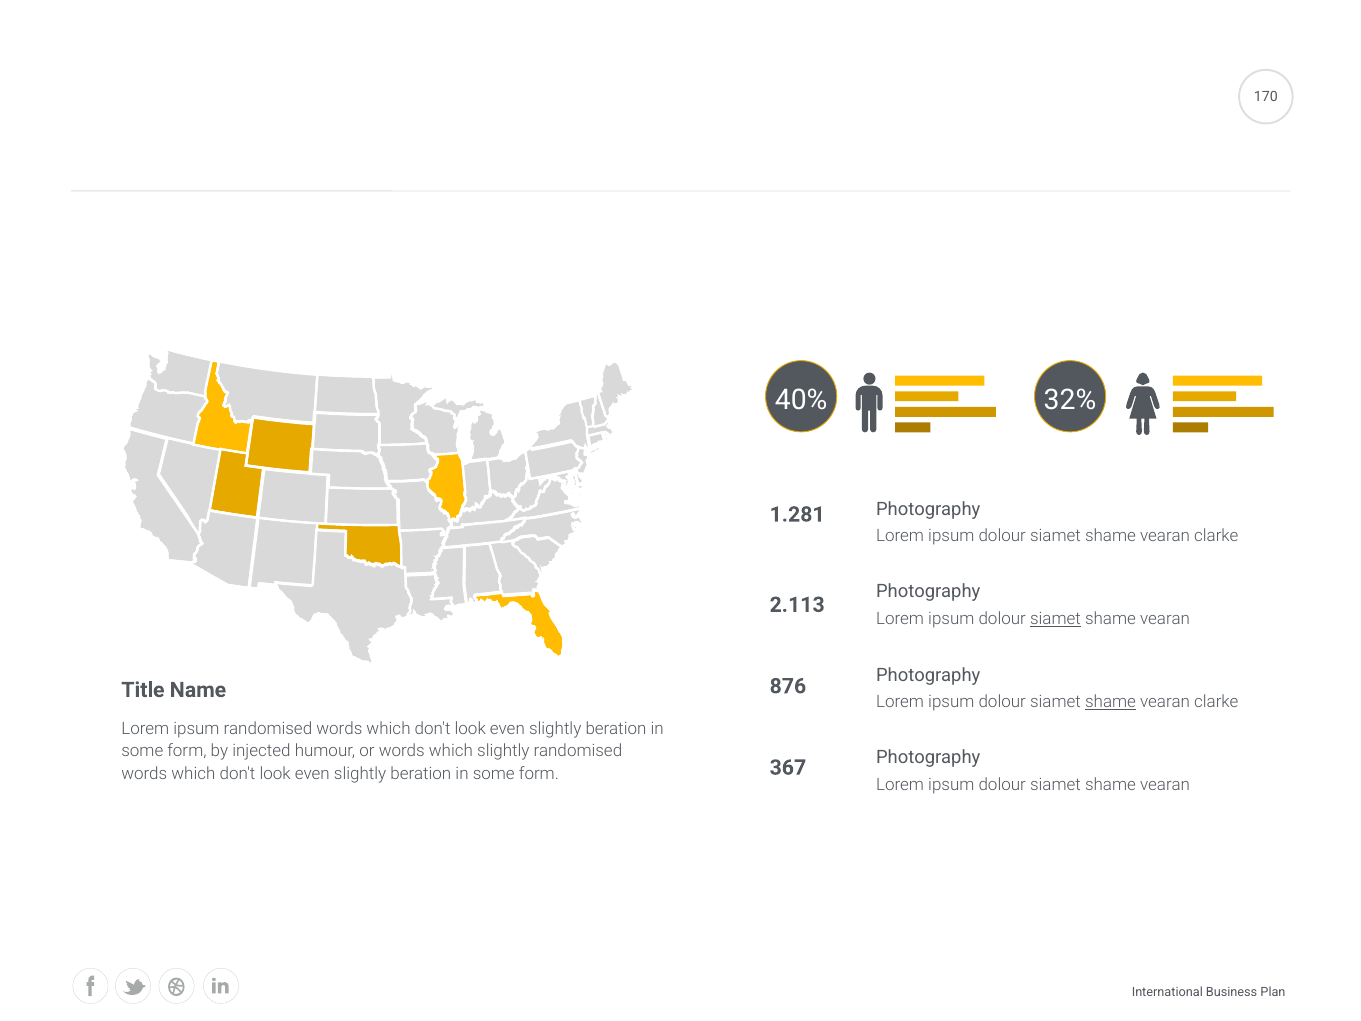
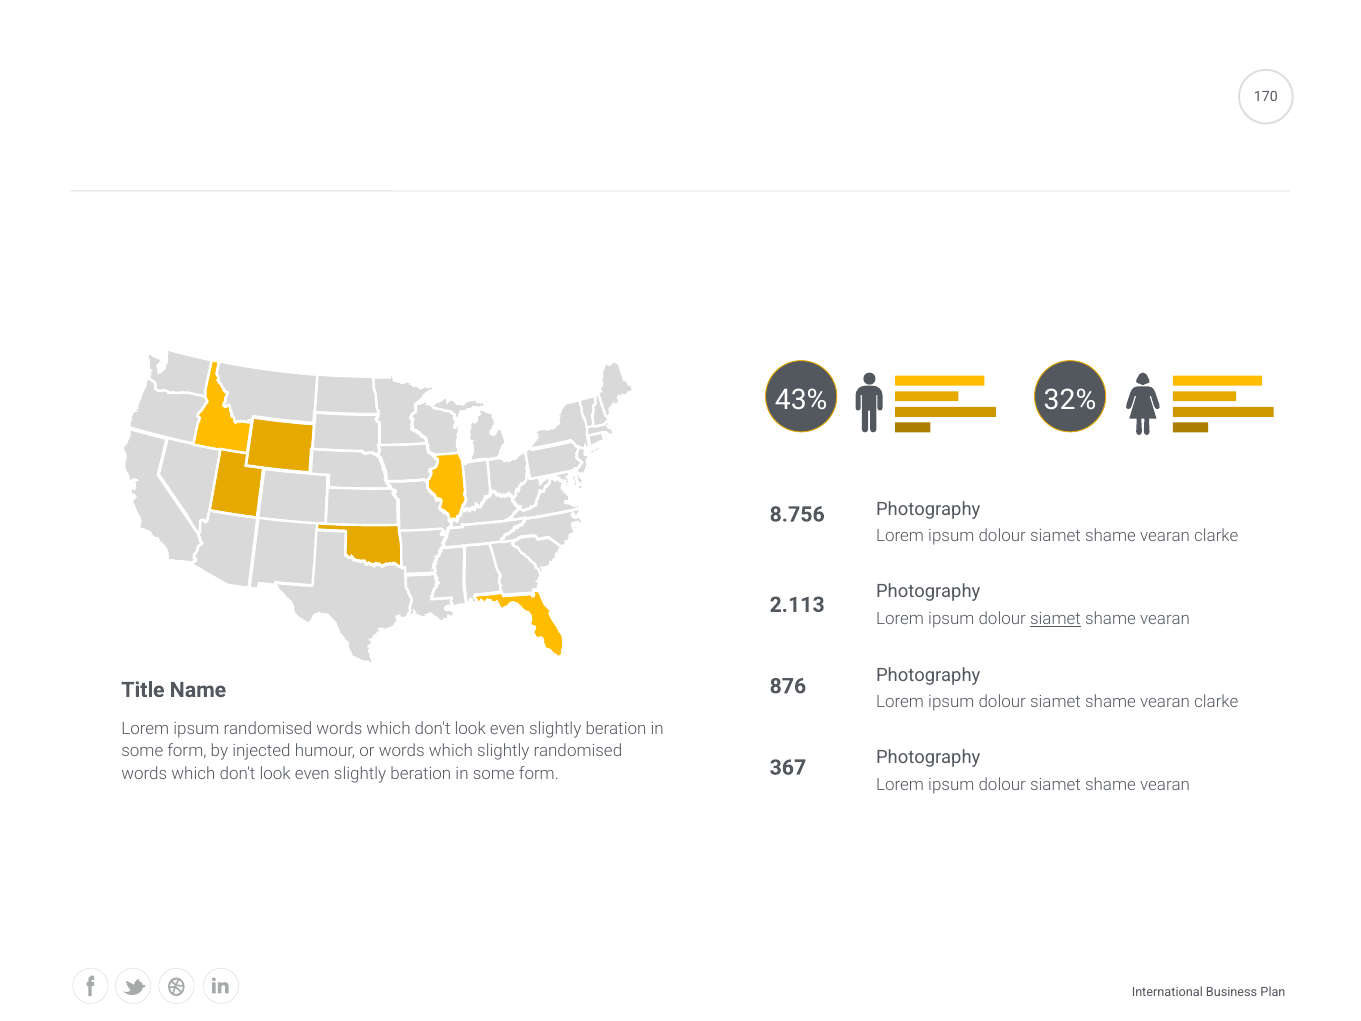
40%: 40% -> 43% (801, 400)
1.281: 1.281 -> 8.756 (797, 514)
shame underline: present -> none (1111, 702)
